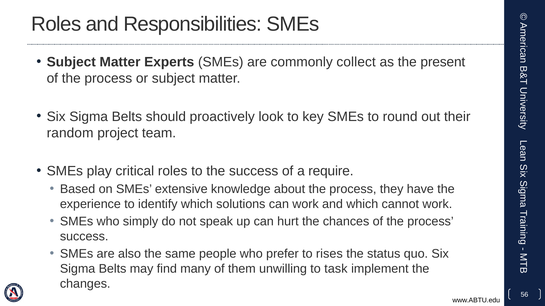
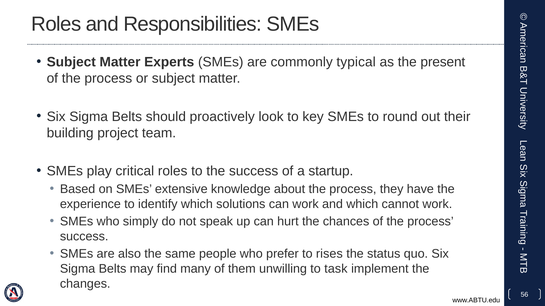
collect: collect -> typical (356, 62)
random: random -> building (70, 133)
require: require -> startup (331, 171)
